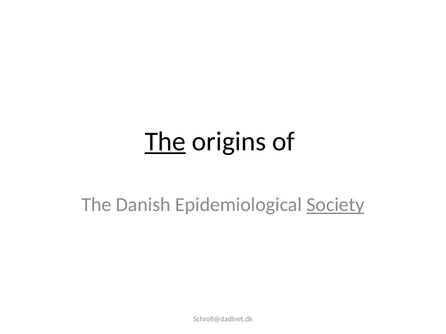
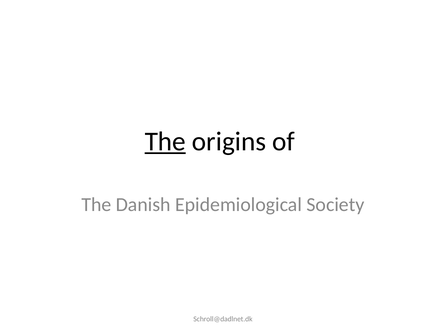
Society underline: present -> none (335, 205)
